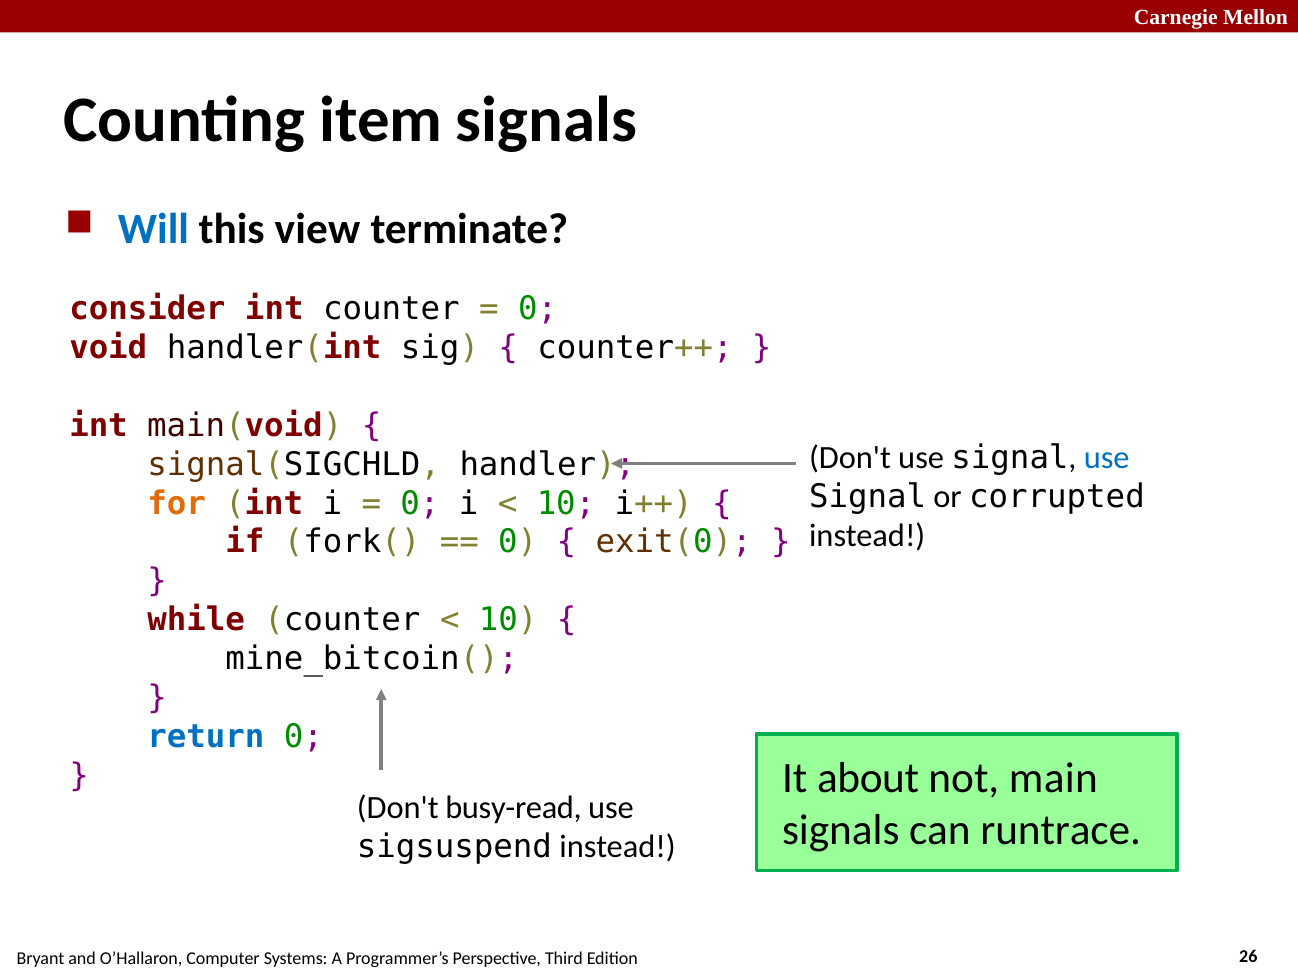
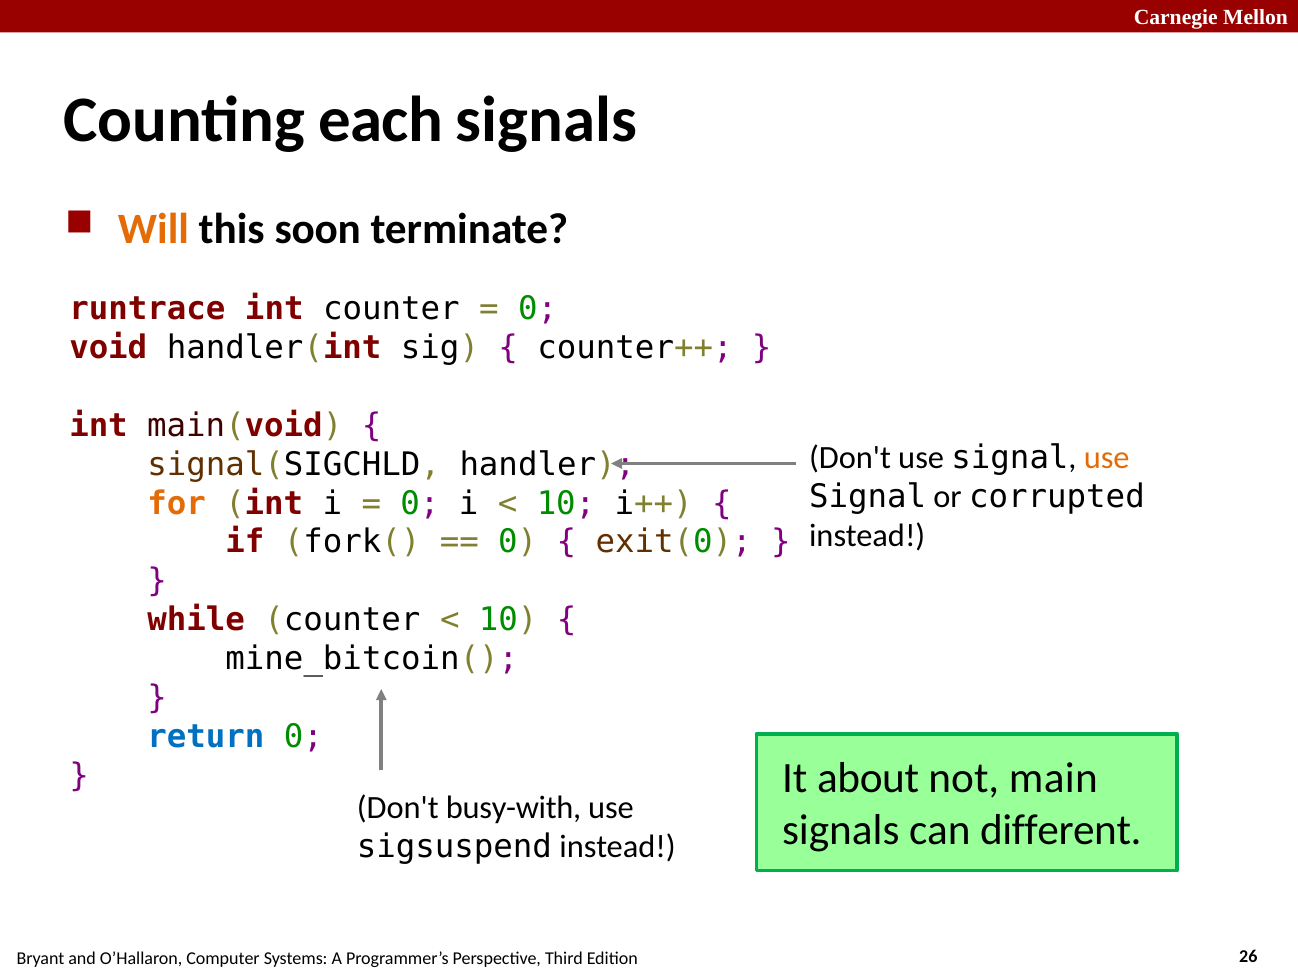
item: item -> each (381, 120)
Will colour: blue -> orange (153, 229)
view: view -> soon (318, 229)
consider: consider -> runtrace (147, 309)
use colour: blue -> orange (1107, 458)
busy-read: busy-read -> busy-with (514, 808)
runtrace: runtrace -> different (1061, 830)
